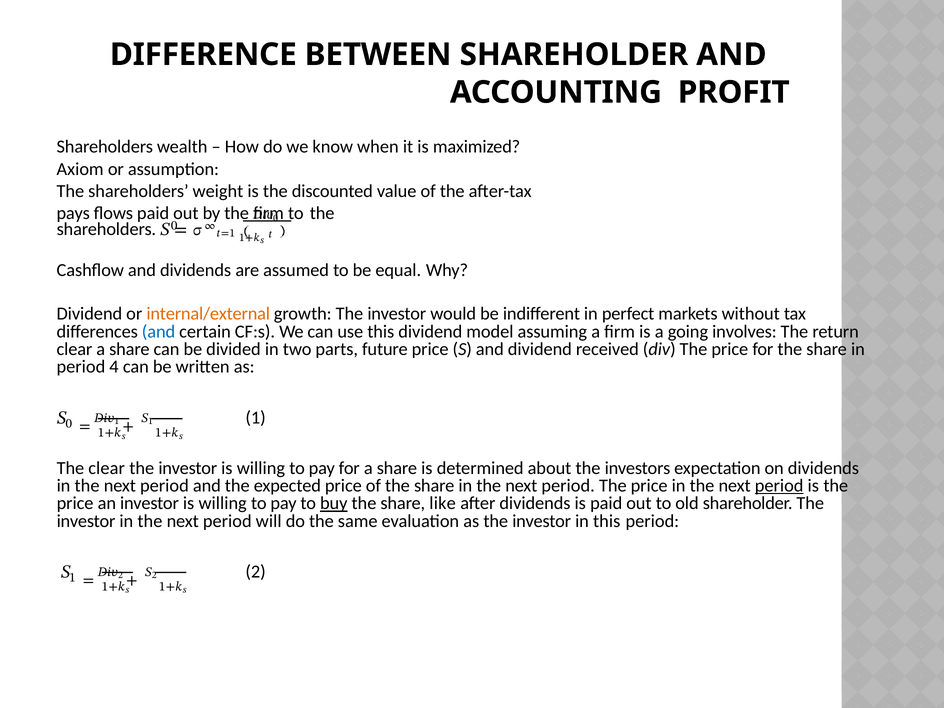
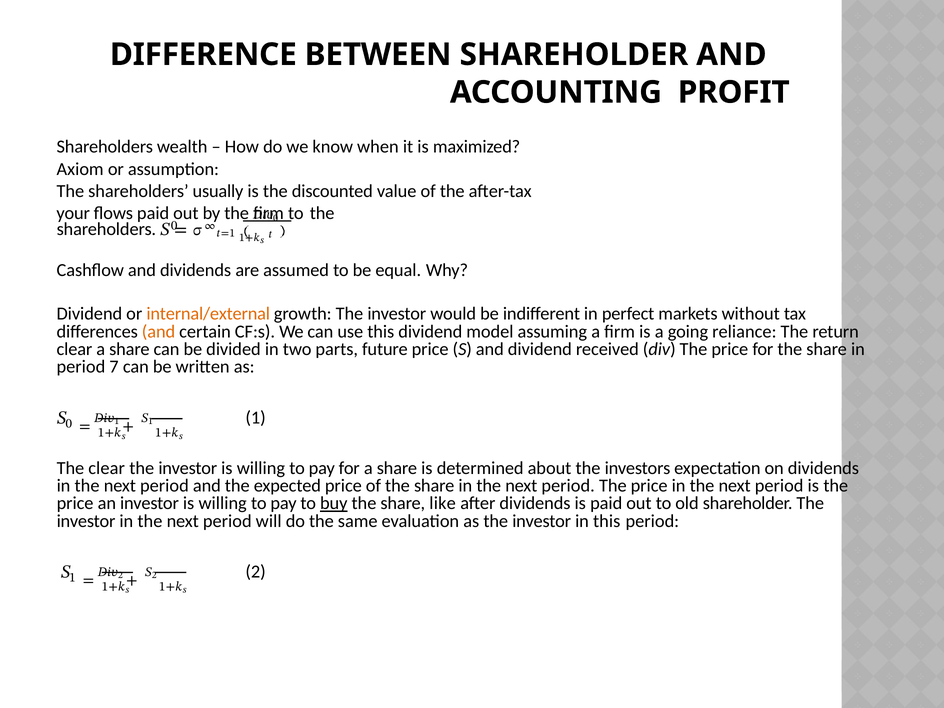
weight: weight -> usually (218, 191)
pays: pays -> your (73, 213)
and colour: blue -> orange (159, 332)
involves: involves -> reliance (744, 332)
4: 4 -> 7 (114, 367)
period underline: present -> none (779, 486)
